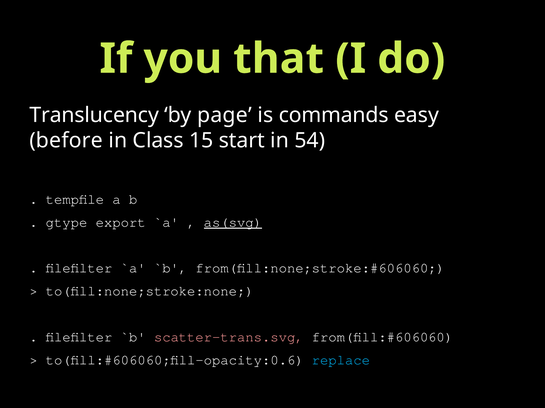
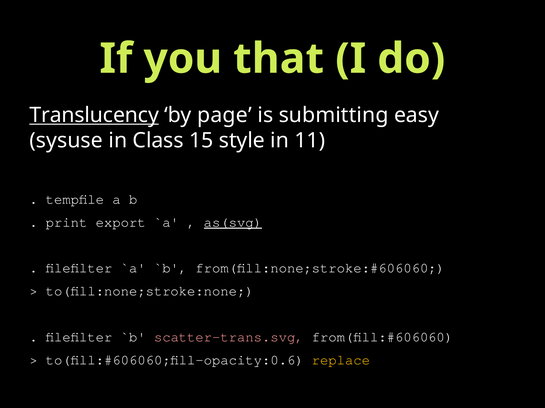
Translucency underline: none -> present (94, 115)
commands: commands -> submitting (334, 115)
before: before -> sysuse (66, 141)
start: start -> style (242, 141)
54: 54 -> 11 (310, 141)
gtype: gtype -> print (67, 223)
replace colour: light blue -> yellow (341, 360)
